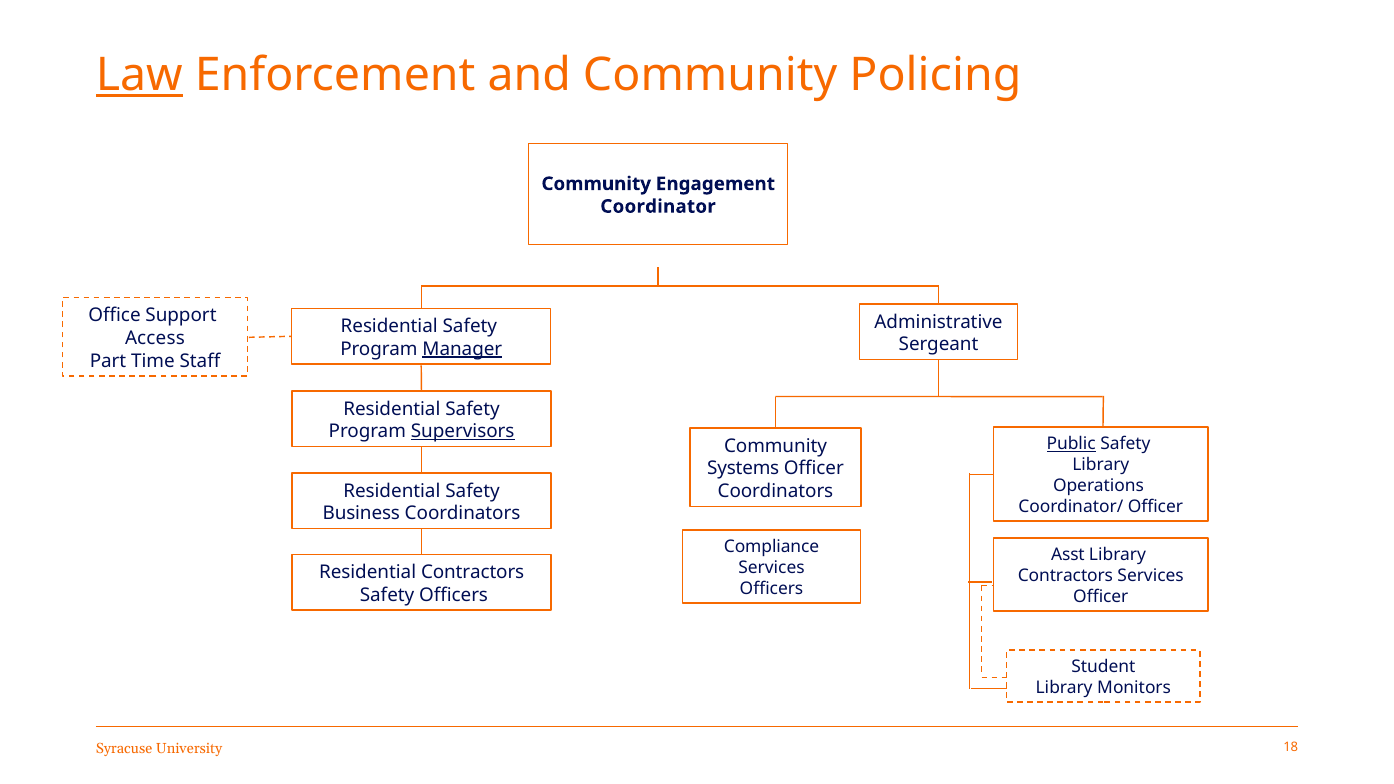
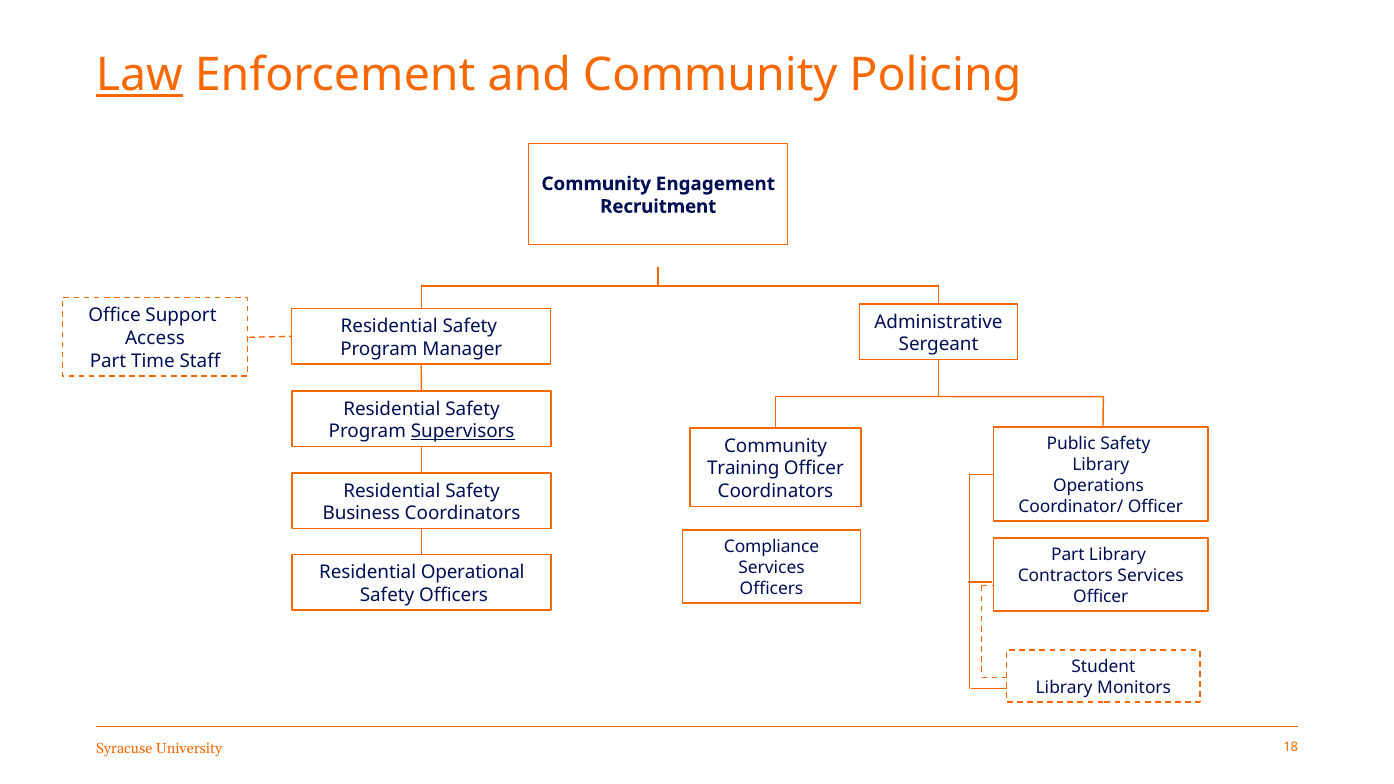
Coordinator: Coordinator -> Recruitment (658, 207)
Manager underline: present -> none (462, 349)
Public underline: present -> none (1071, 444)
Systems: Systems -> Training (743, 469)
Asst: Asst -> Part (1068, 555)
Residential Contractors: Contractors -> Operational (473, 572)
